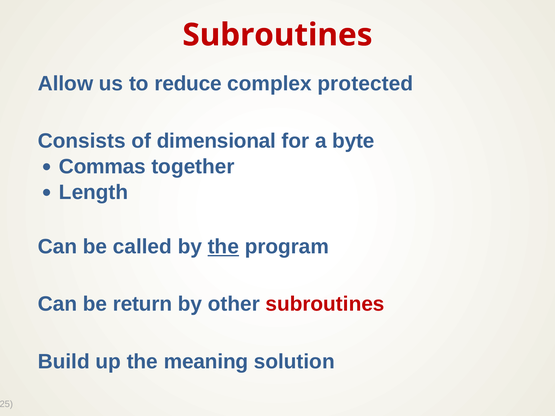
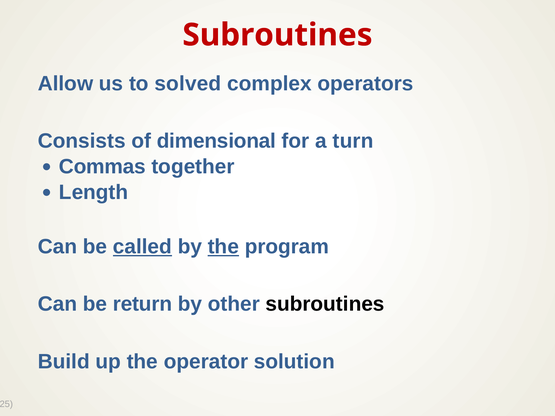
reduce: reduce -> solved (188, 84)
protected: protected -> operators (365, 84)
byte: byte -> turn (353, 141)
called underline: none -> present (142, 247)
subroutines colour: red -> black (325, 304)
meaning: meaning -> operator (206, 362)
